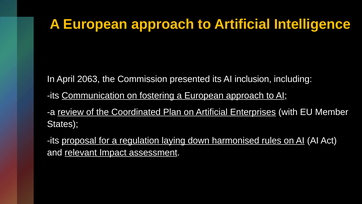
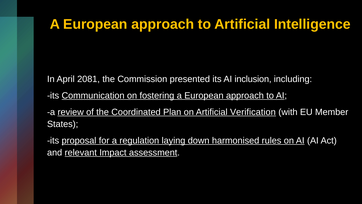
2063: 2063 -> 2081 (89, 79)
Enterprises: Enterprises -> Verification (253, 112)
